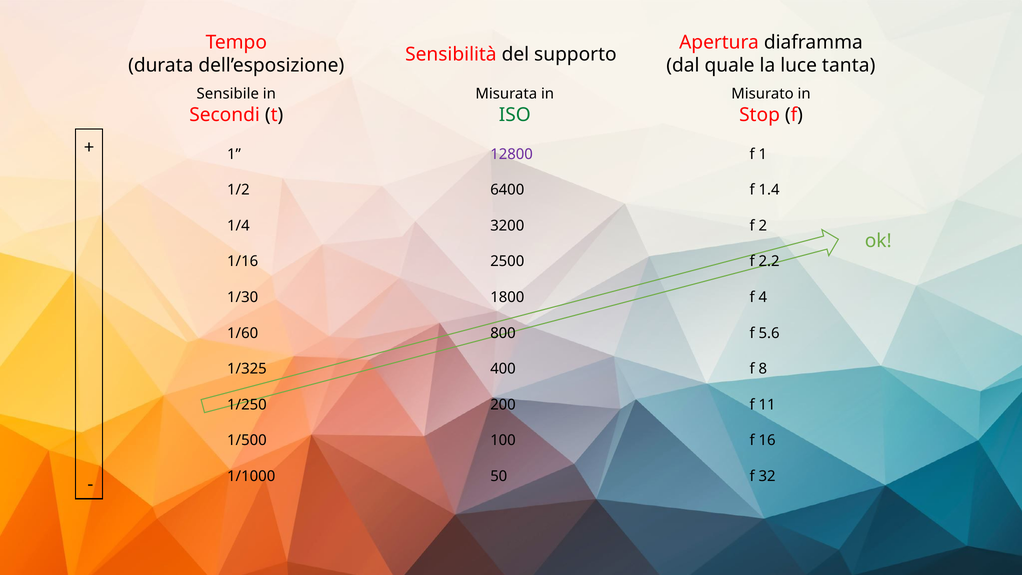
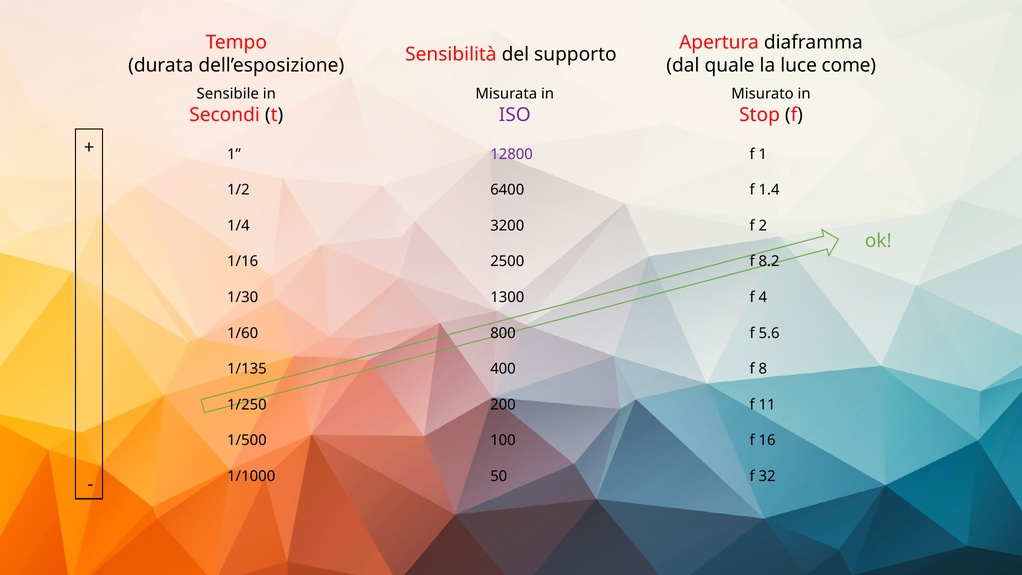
tanta: tanta -> come (849, 66)
ISO colour: green -> purple (515, 115)
2.2: 2.2 -> 8.2 (769, 261)
1800: 1800 -> 1300 (507, 297)
1/325: 1/325 -> 1/135 (247, 369)
